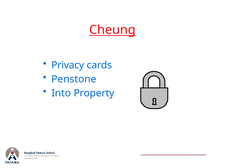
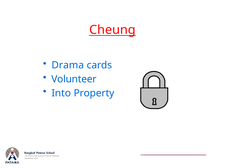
Privacy: Privacy -> Drama (68, 65)
Penstone: Penstone -> Volunteer (74, 79)
